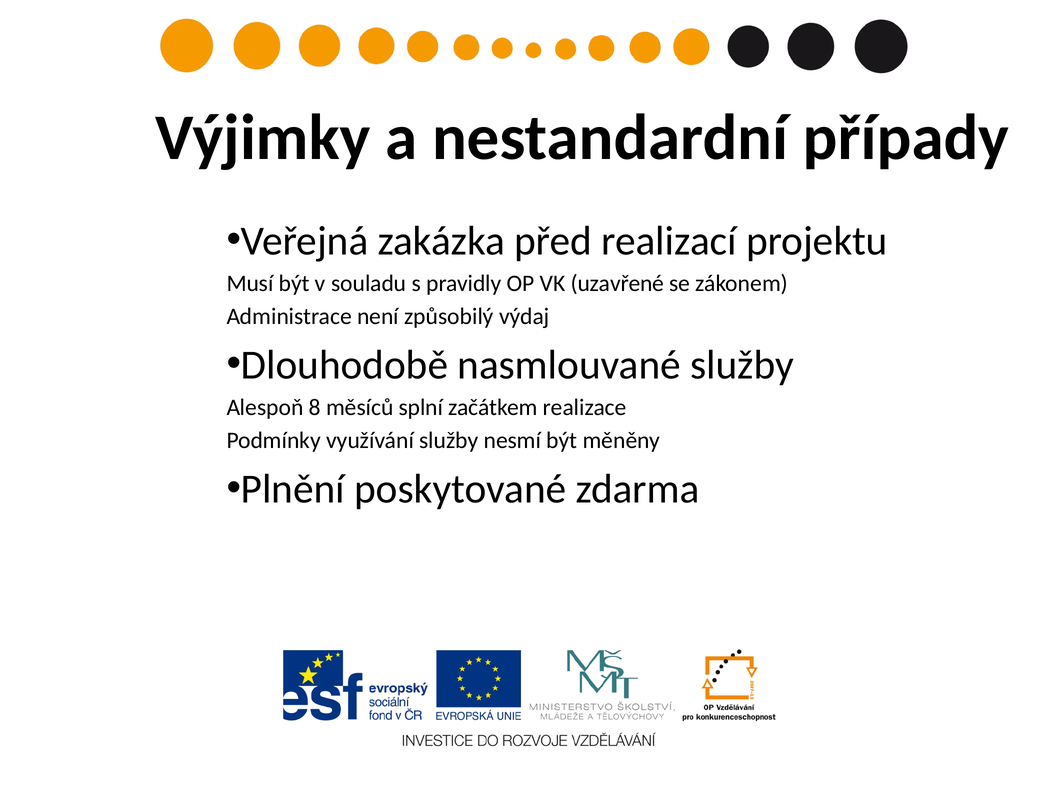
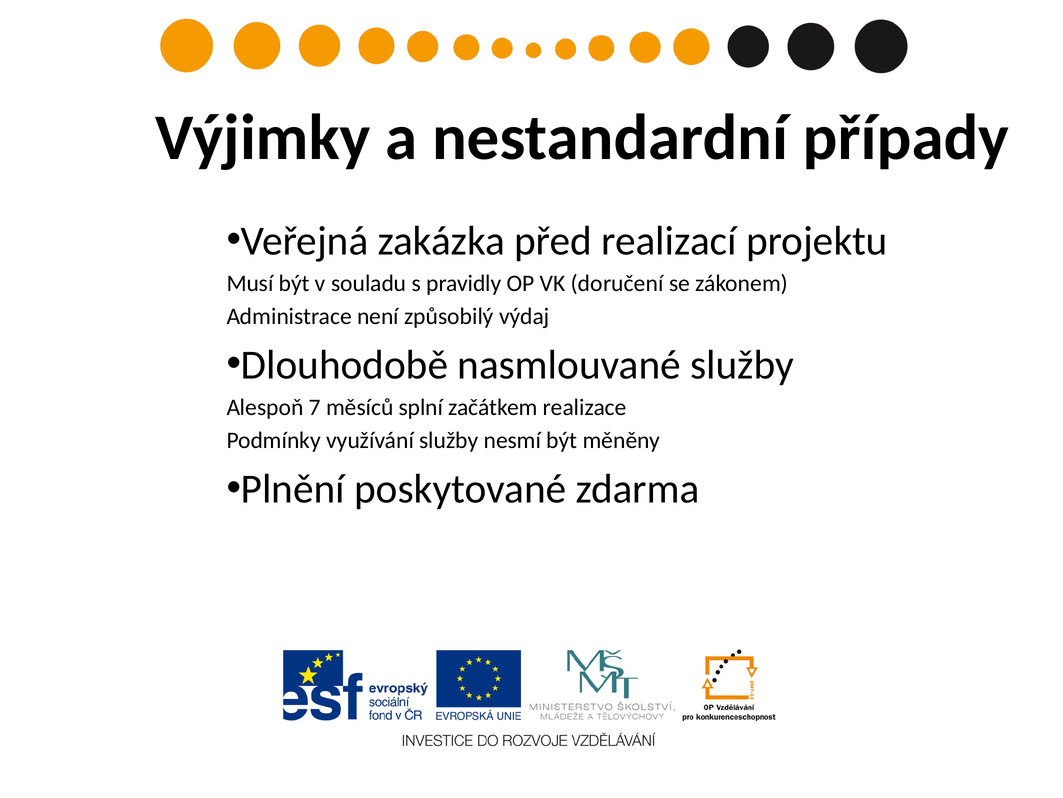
uzavřené: uzavřené -> doručení (617, 283)
8: 8 -> 7 (315, 407)
